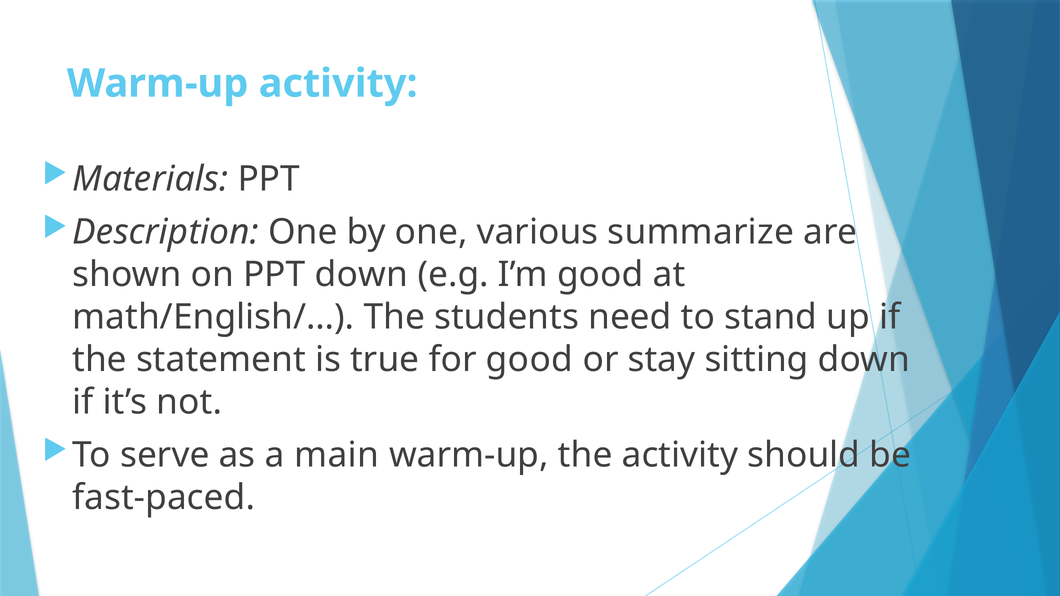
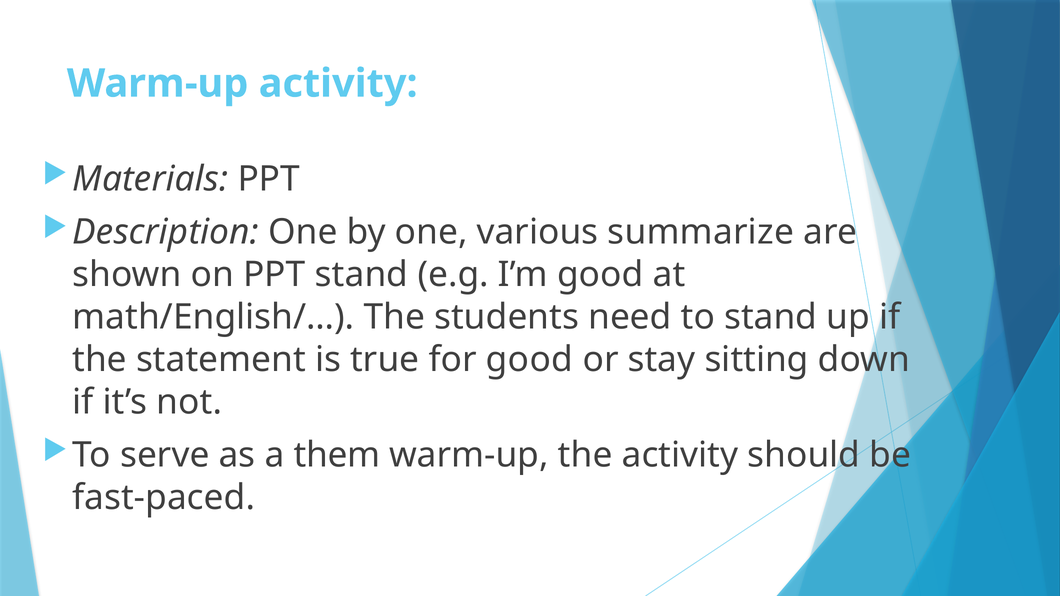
PPT down: down -> stand (361, 275)
main: main -> them (337, 456)
